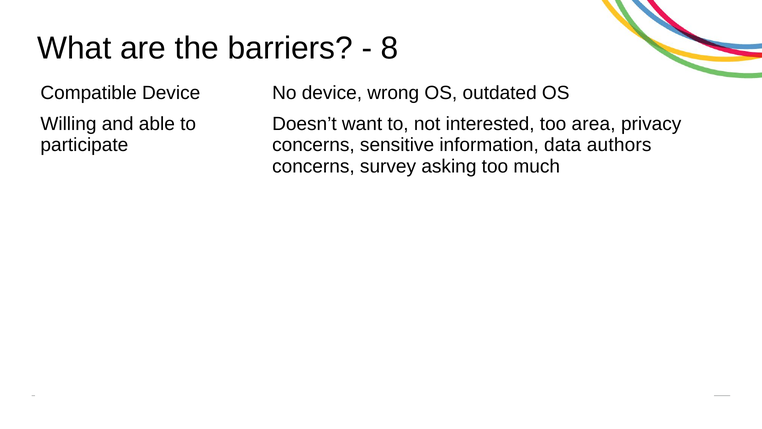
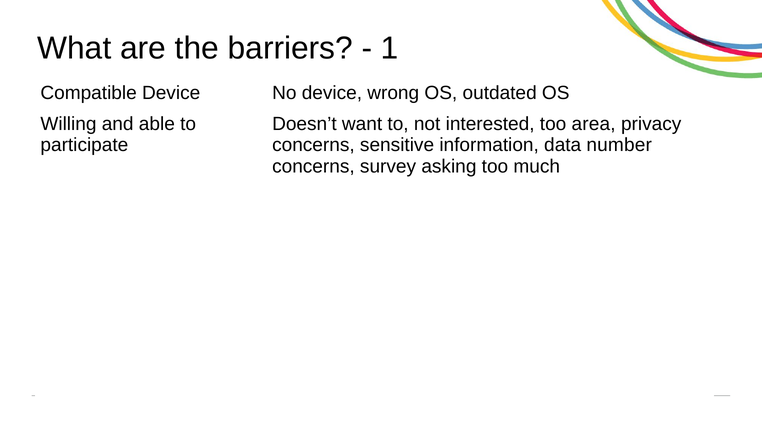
8: 8 -> 1 (390, 48)
authors: authors -> number (619, 145)
